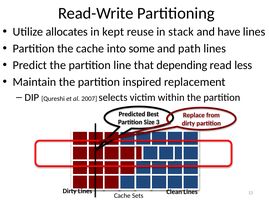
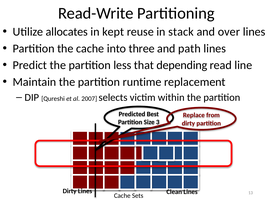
have: have -> over (229, 32)
some: some -> three (142, 48)
line: line -> less (122, 65)
less: less -> line (243, 65)
inspired: inspired -> runtime (142, 82)
